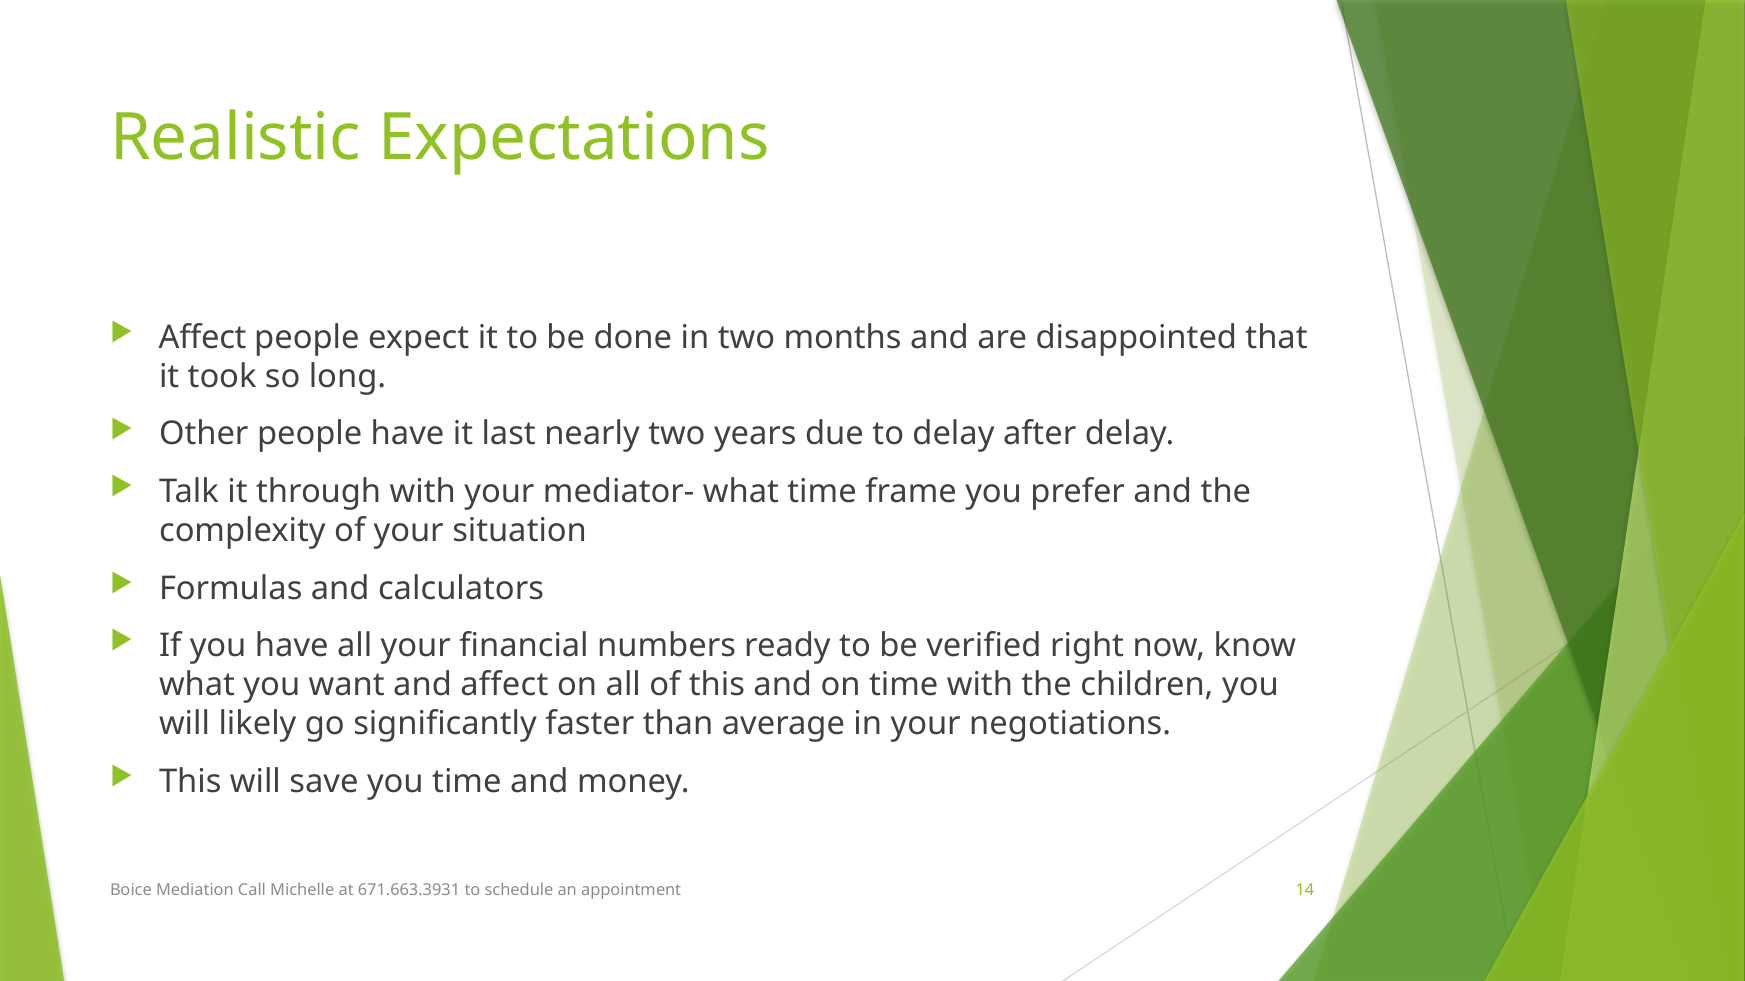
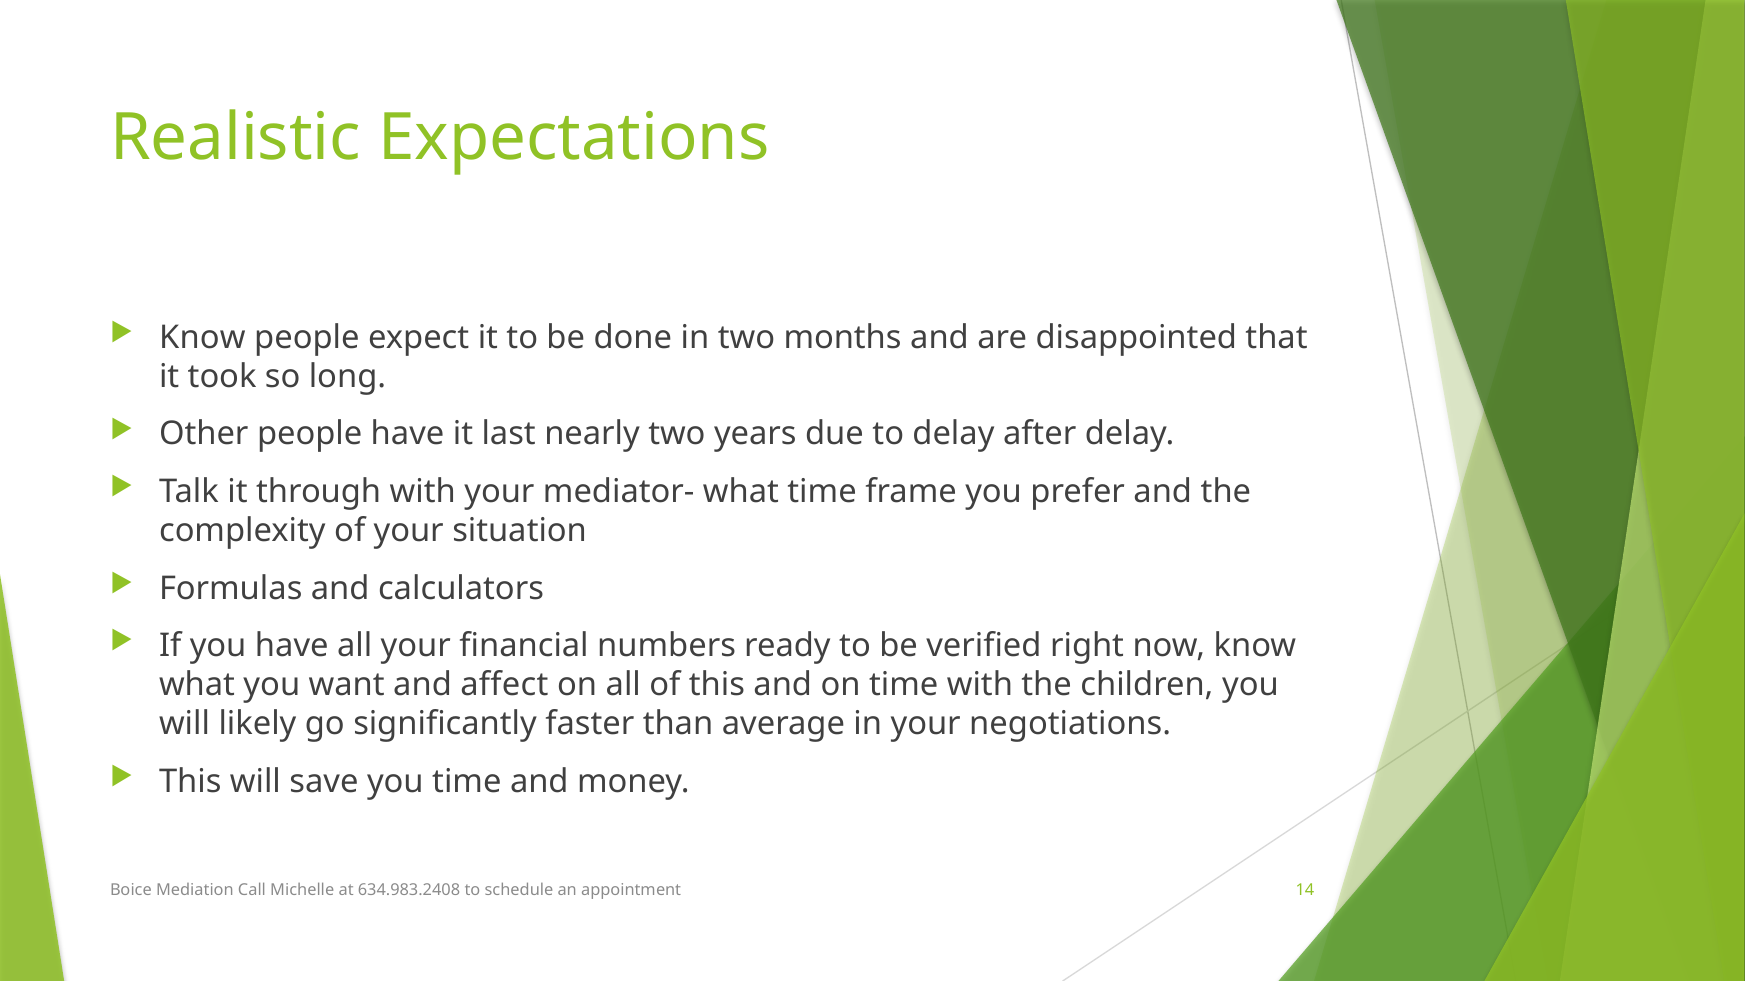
Affect: Affect -> Know (202, 338)
671.663.3931: 671.663.3931 -> 634.983.2408 (409, 891)
